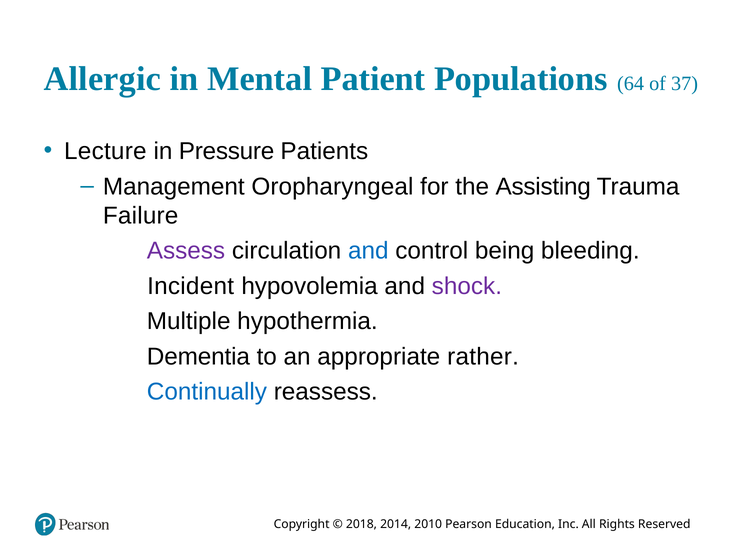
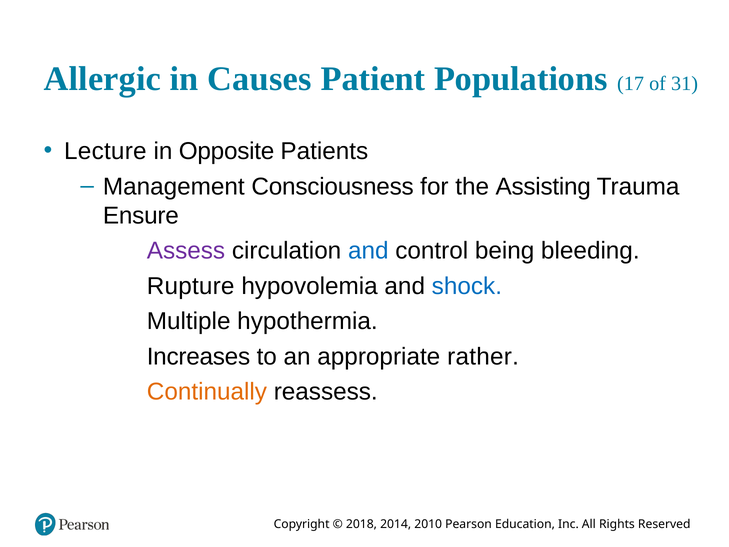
Mental: Mental -> Causes (259, 79)
64: 64 -> 17 (631, 84)
37: 37 -> 31 (685, 84)
Pressure: Pressure -> Opposite (227, 151)
Oropharyngeal: Oropharyngeal -> Consciousness (333, 186)
Failure: Failure -> Ensure (141, 216)
Incident: Incident -> Rupture (191, 286)
shock colour: purple -> blue (467, 286)
Dementia: Dementia -> Increases (198, 357)
Continually colour: blue -> orange (207, 392)
